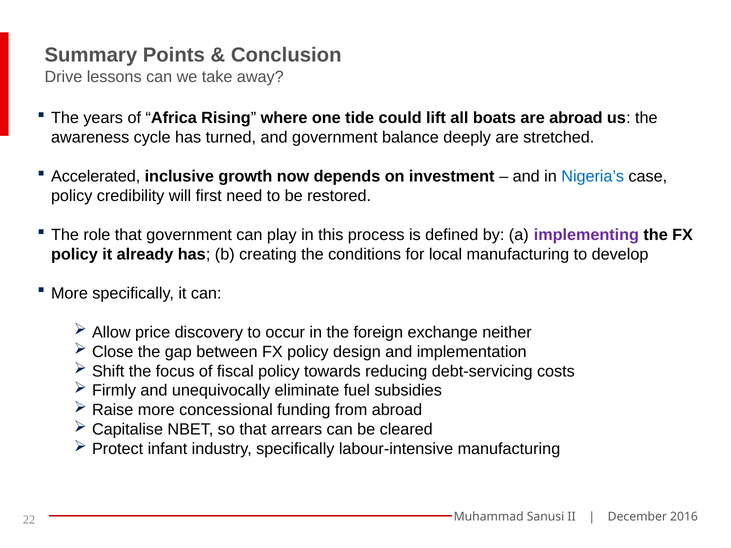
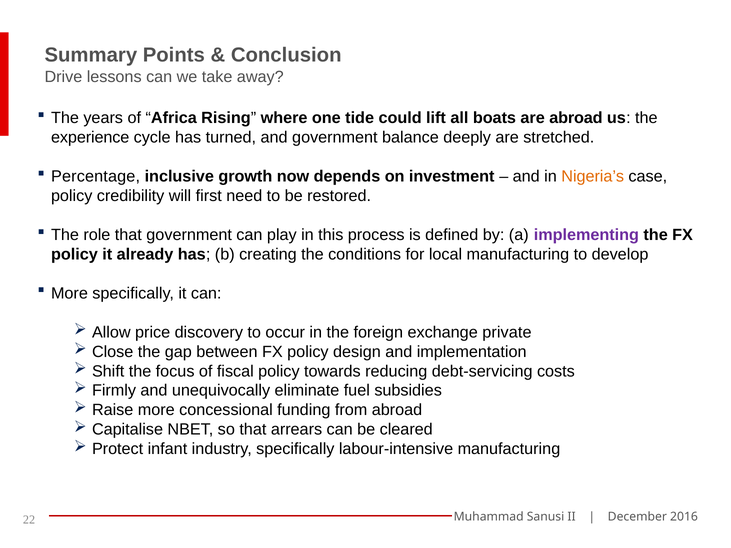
awareness: awareness -> experience (90, 138)
Accelerated: Accelerated -> Percentage (96, 177)
Nigeria’s colour: blue -> orange (593, 177)
neither: neither -> private (507, 332)
